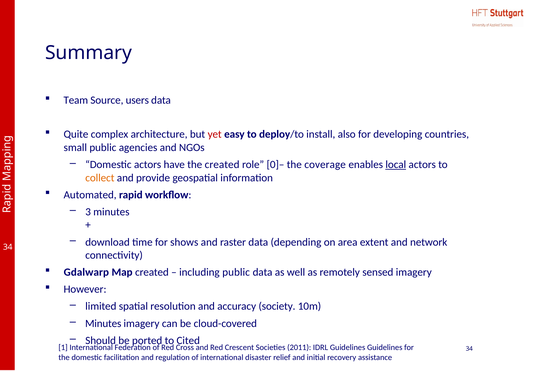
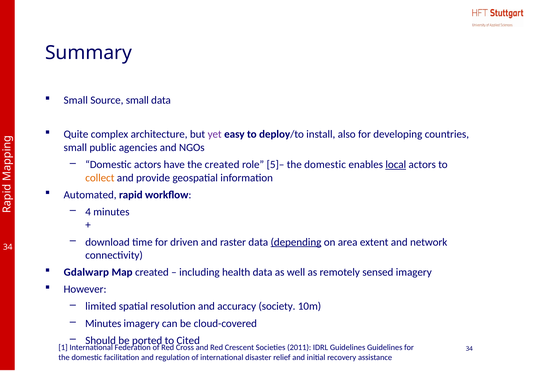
Team: Team -> Small (76, 100)
Source users: users -> small (137, 100)
yet colour: red -> purple (215, 135)
0]–: 0]– -> 5]– (275, 165)
coverage: coverage -> domestic (325, 165)
3: 3 -> 4 (88, 212)
shows: shows -> driven (184, 243)
depending underline: none -> present (296, 243)
including public: public -> health (236, 273)
